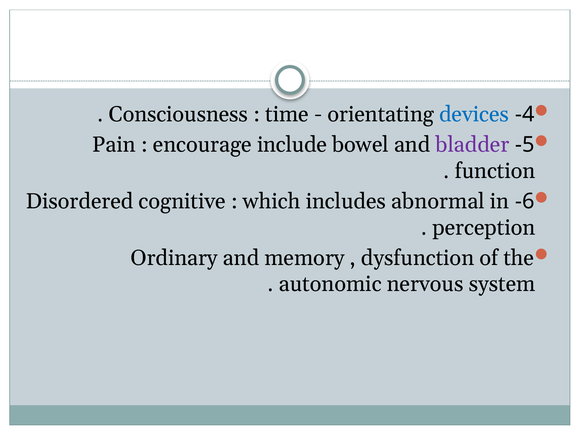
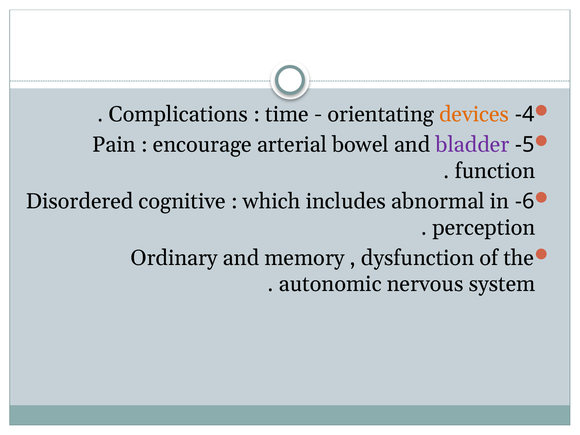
Consciousness: Consciousness -> Complications (178, 114)
devices colour: blue -> orange (474, 114)
include: include -> arterial (292, 145)
